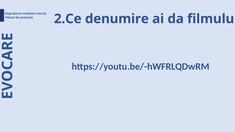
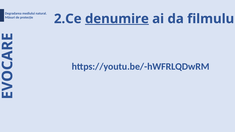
denumire underline: none -> present (117, 19)
